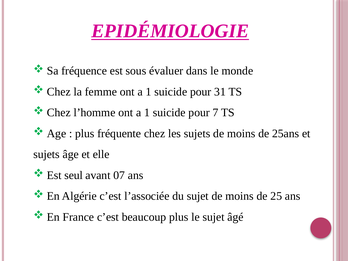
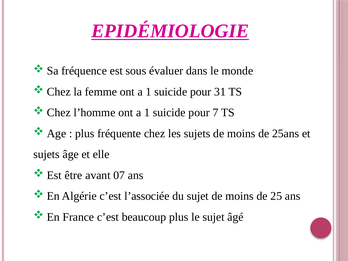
seul: seul -> être (73, 175)
